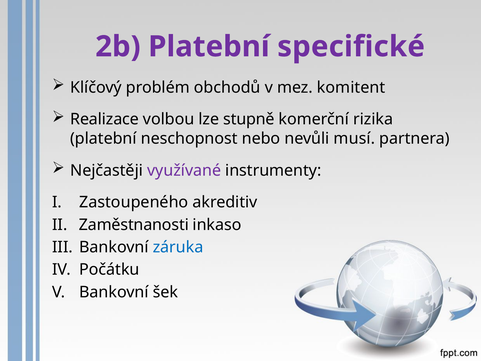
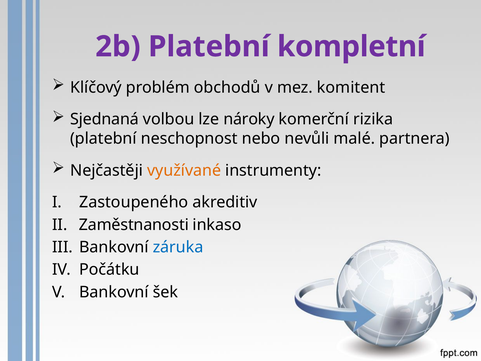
specifické: specifické -> kompletní (351, 47)
Realizace: Realizace -> Sjednaná (105, 119)
stupně: stupně -> nároky (249, 119)
musí: musí -> malé (354, 139)
využívané colour: purple -> orange (184, 170)
